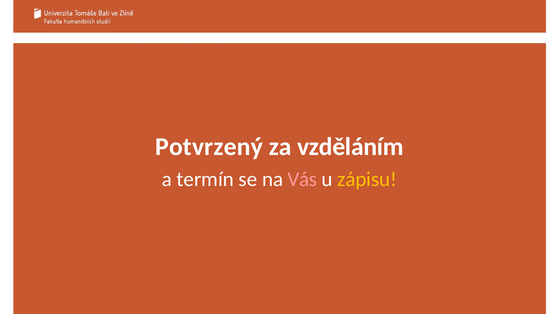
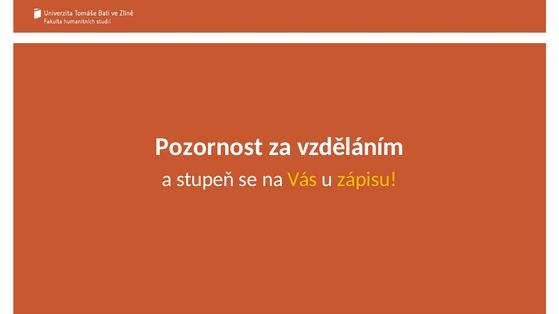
Potvrzený: Potvrzený -> Pozornost (209, 147)
termín: termín -> stupeň (205, 180)
Vás colour: pink -> yellow (302, 180)
